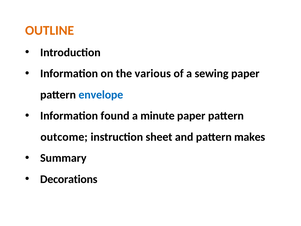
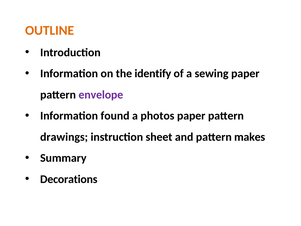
various: various -> identify (153, 74)
envelope colour: blue -> purple (101, 95)
minute: minute -> photos (157, 116)
outcome: outcome -> drawings (64, 137)
